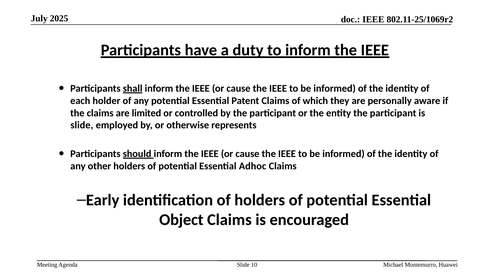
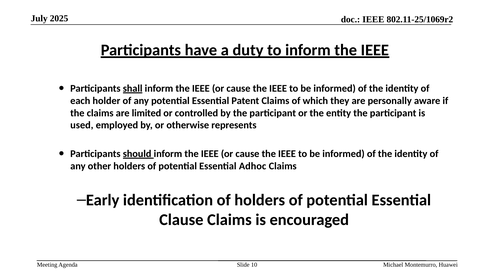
slide: slide -> used (82, 125)
Object: Object -> Clause (181, 219)
